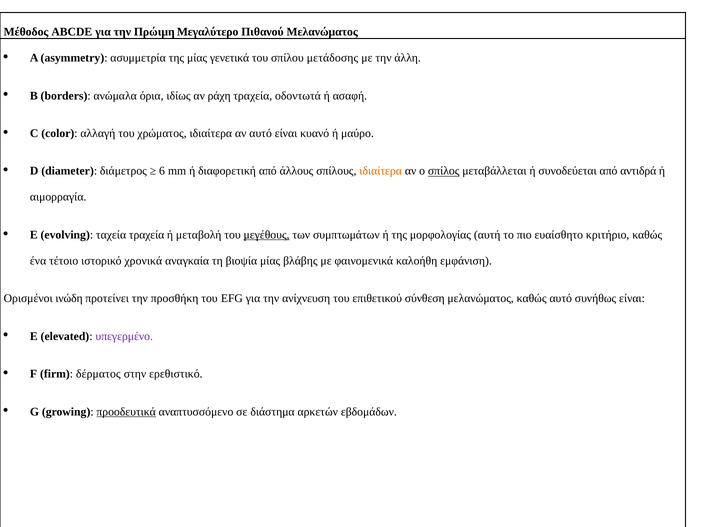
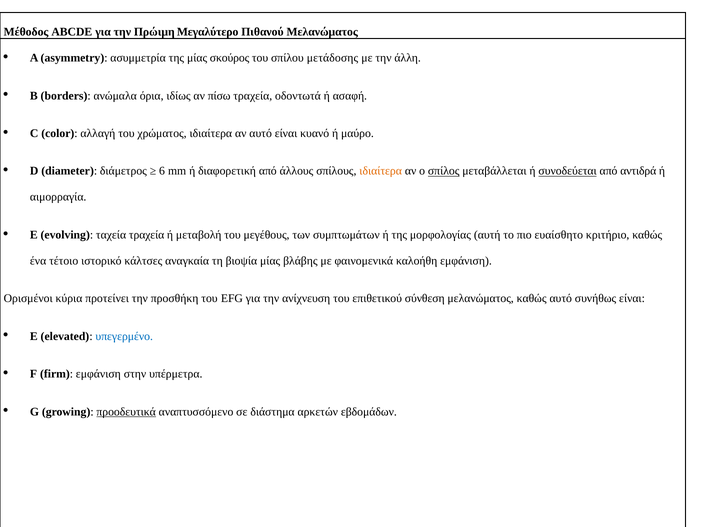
γενετικά: γενετικά -> σκούρος (230, 58)
ράχη: ράχη -> πίσω (219, 96)
συνοδεύεται underline: none -> present (568, 171)
μεγέθους underline: present -> none (267, 235)
χρονικά: χρονικά -> κάλτσες (143, 261)
ινώδη: ινώδη -> κύρια (69, 298)
υπεγερμένο colour: purple -> blue (124, 336)
firm δέρματος: δέρματος -> εμφάνιση (98, 374)
ερεθιστικό: ερεθιστικό -> υπέρμετρα (176, 374)
